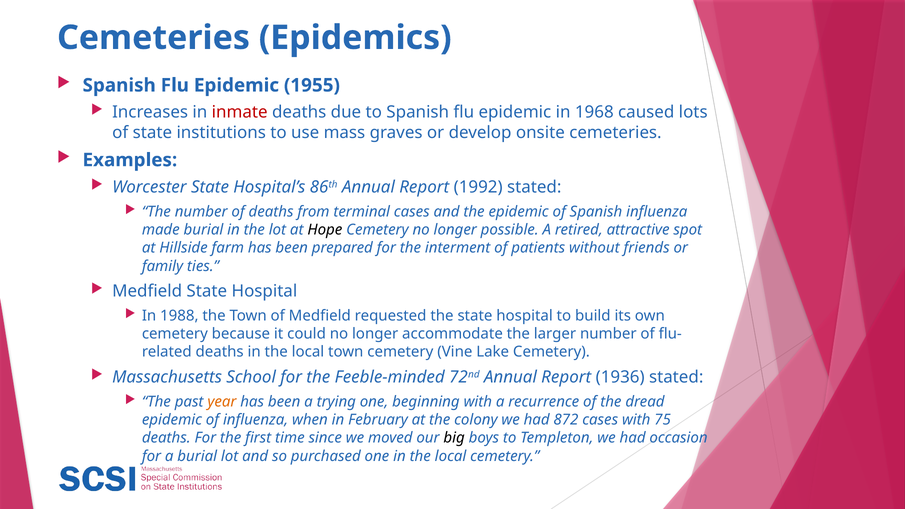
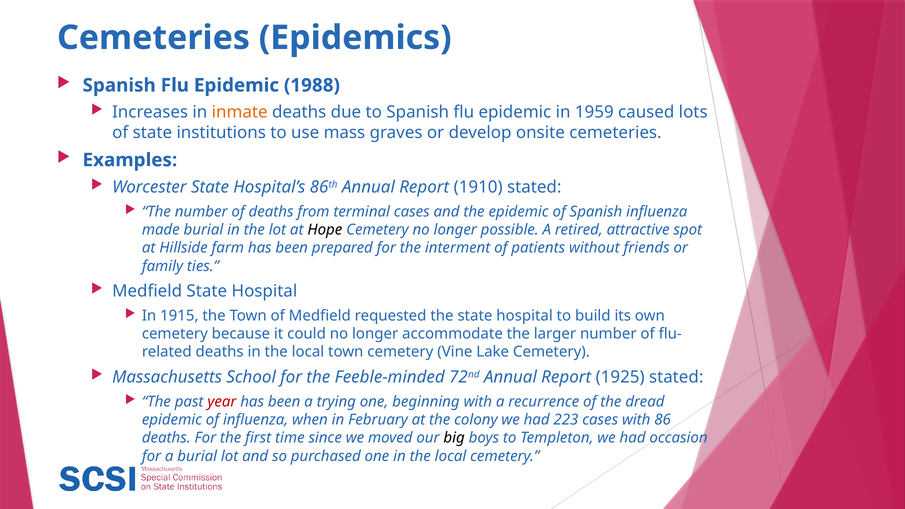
1955: 1955 -> 1988 (312, 85)
inmate colour: red -> orange (240, 112)
1968: 1968 -> 1959 (594, 112)
1992: 1992 -> 1910 (478, 187)
1988: 1988 -> 1915 (179, 316)
1936: 1936 -> 1925 (620, 377)
year colour: orange -> red (222, 402)
872: 872 -> 223 (566, 420)
75: 75 -> 86 (663, 420)
